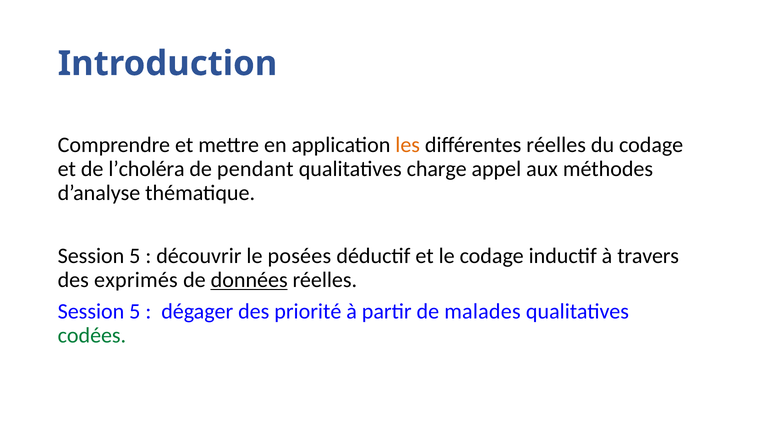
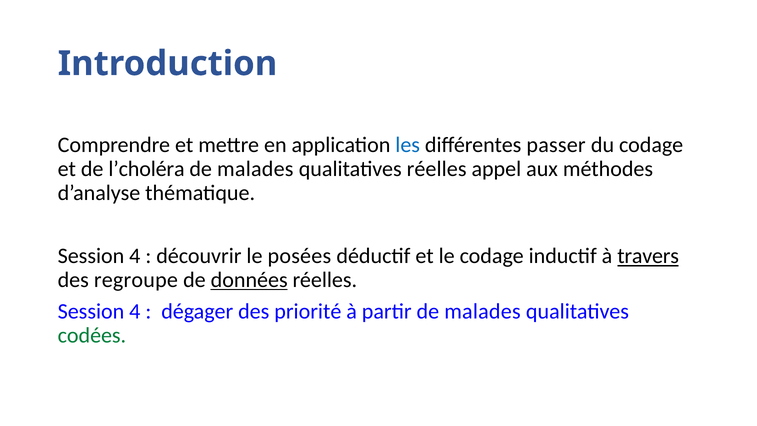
les colour: orange -> blue (408, 145)
différentes réelles: réelles -> passer (556, 145)
pendant: pendant -> malades (255, 169)
qualitatives charge: charge -> réelles (437, 169)
5: 5 -> 4 (135, 256)
travers underline: none -> present (648, 256)
exprimés: exprimés -> regroupe (136, 280)
5: 5 -> 4 (135, 311)
